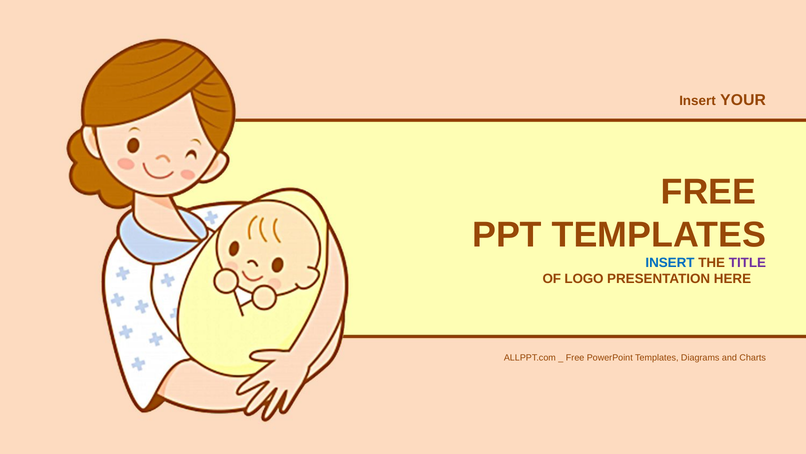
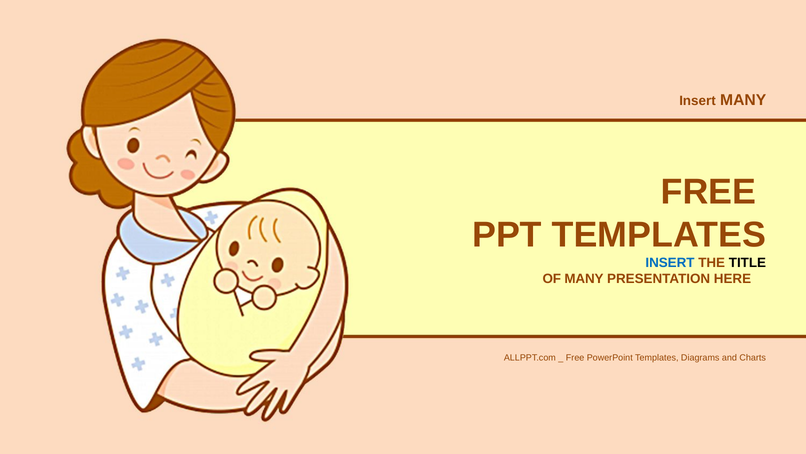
Insert YOUR: YOUR -> MANY (743, 100)
TITLE colour: purple -> black (747, 262)
OF LOGO: LOGO -> MANY (584, 279)
